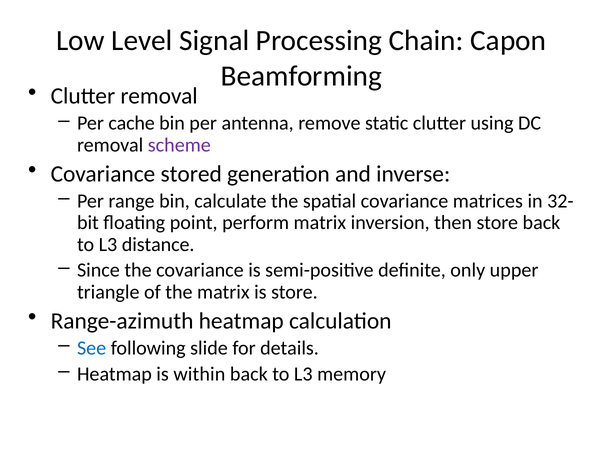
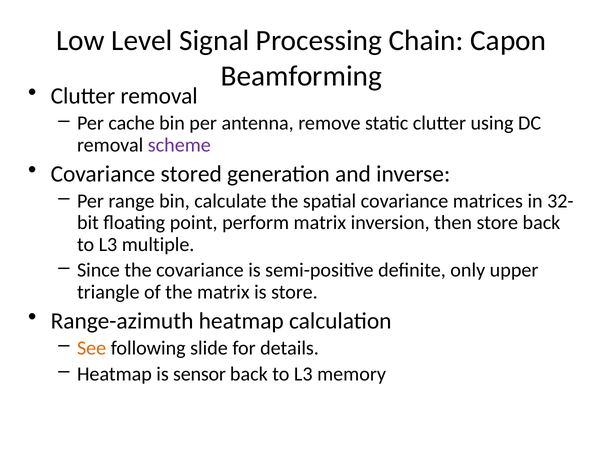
distance: distance -> multiple (158, 245)
See colour: blue -> orange (92, 348)
within: within -> sensor (200, 374)
